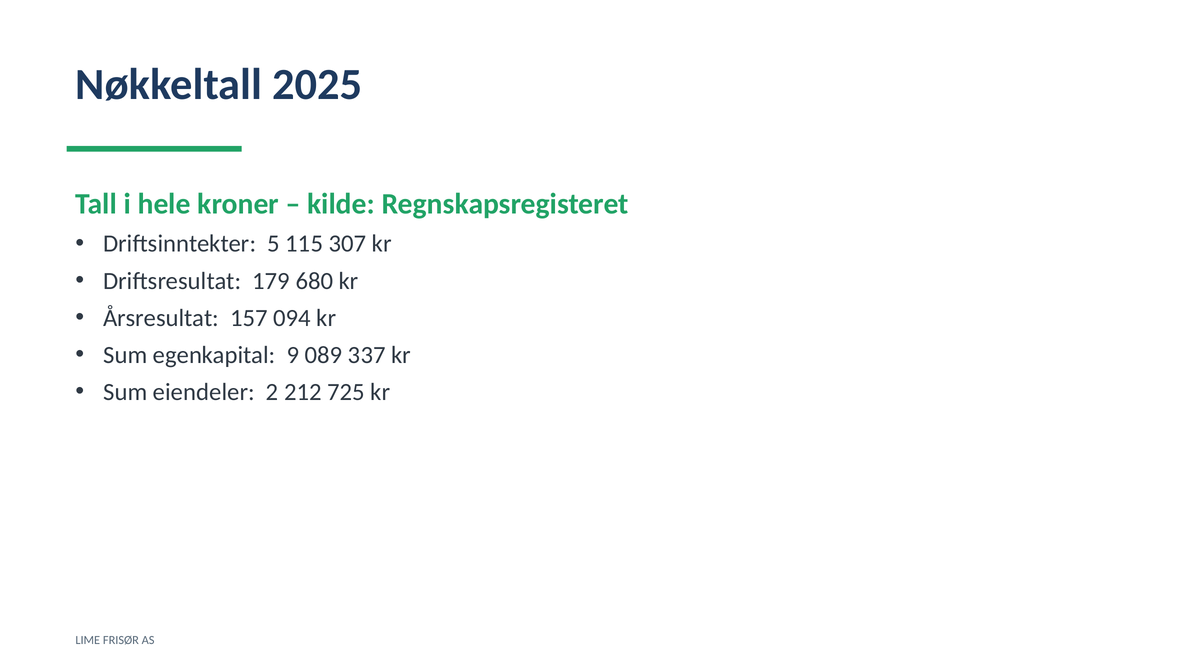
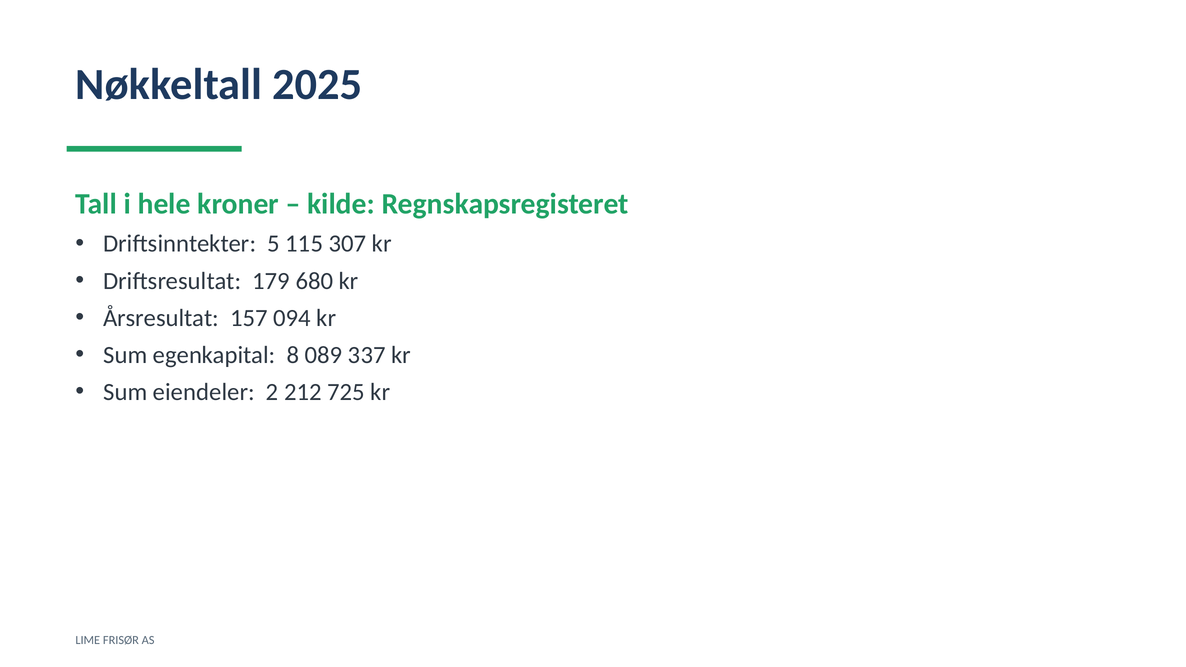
9: 9 -> 8 (293, 355)
